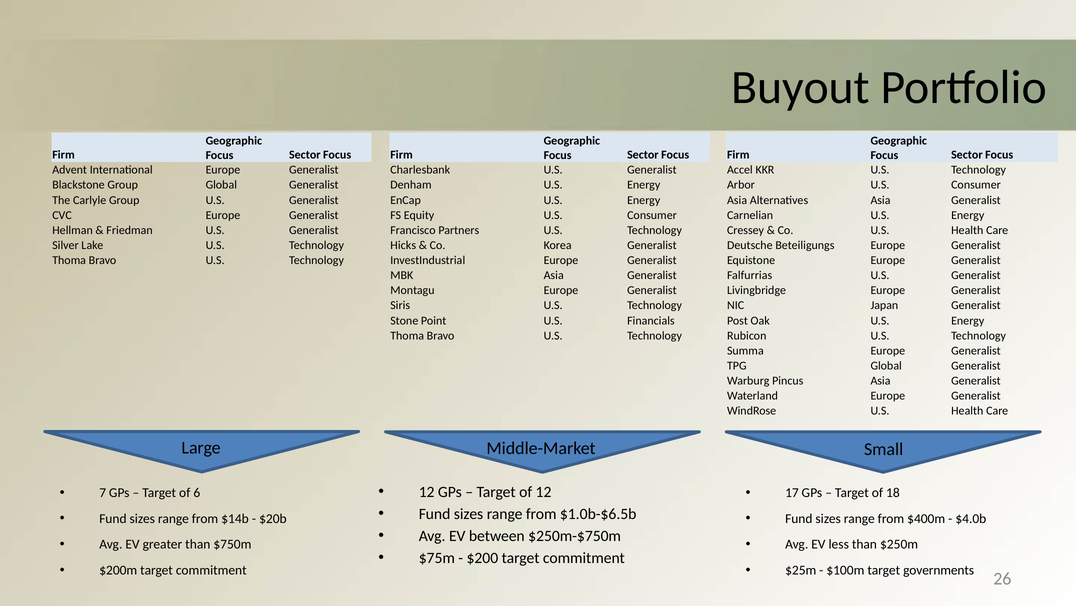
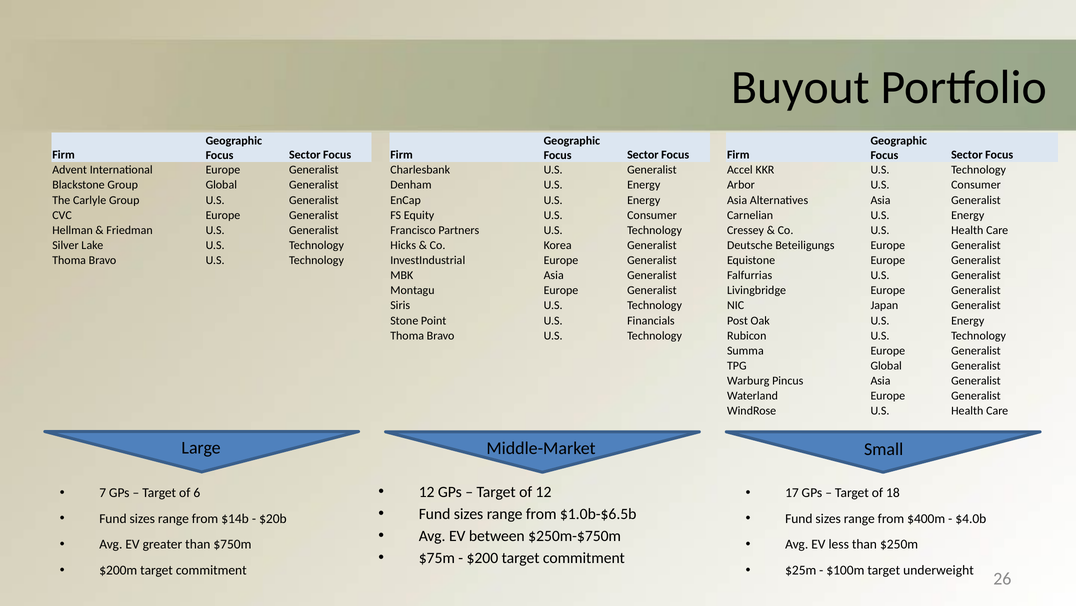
governments: governments -> underweight (939, 570)
